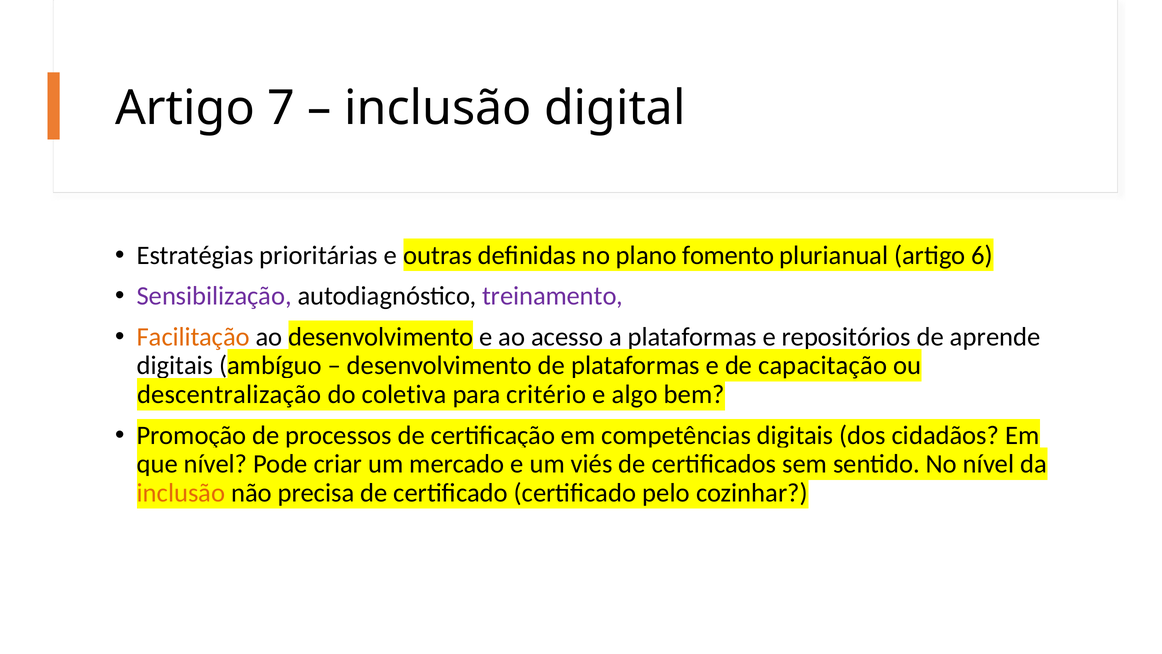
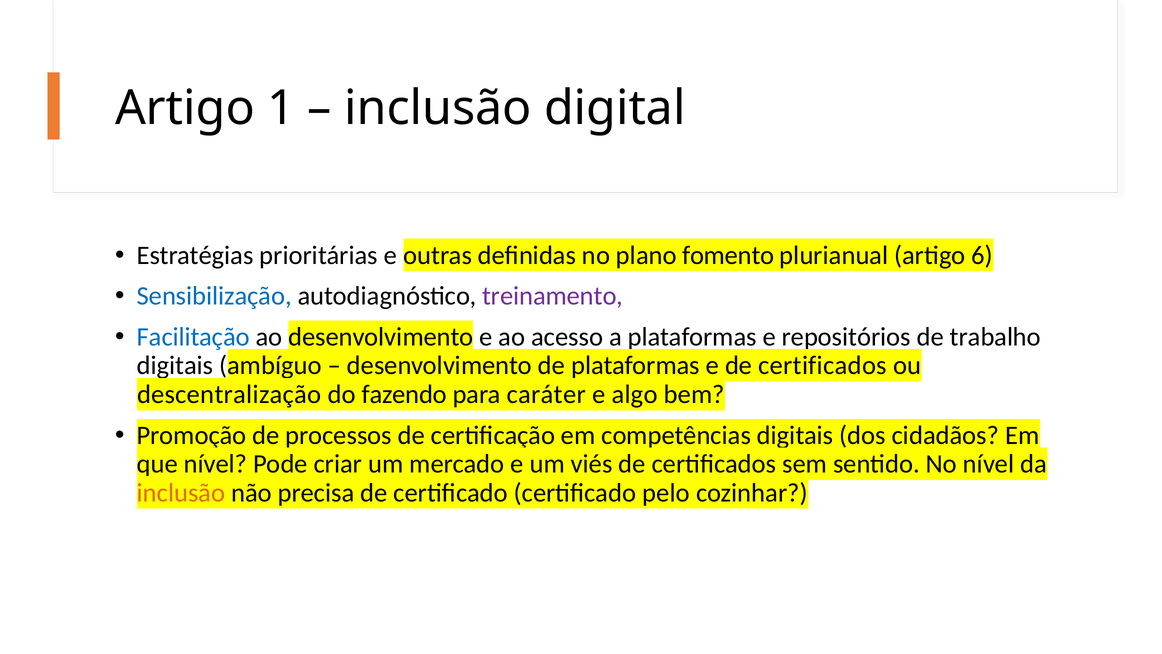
7: 7 -> 1 (281, 108)
Sensibilização colour: purple -> blue (214, 296)
Facilitação colour: orange -> blue (193, 337)
aprende: aprende -> trabalho (995, 337)
capacitação: capacitação -> certificados (823, 365)
coletiva: coletiva -> fazendo (404, 394)
critério: critério -> caráter (546, 394)
